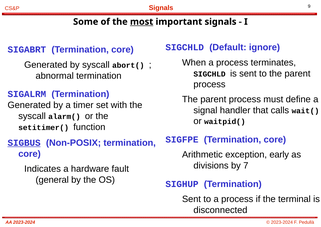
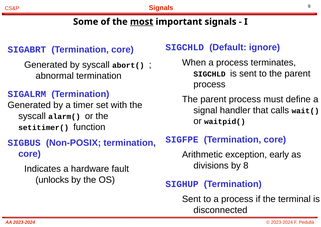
SIGBUS underline: present -> none (24, 143)
7: 7 -> 8 (246, 166)
general: general -> unlocks (52, 180)
